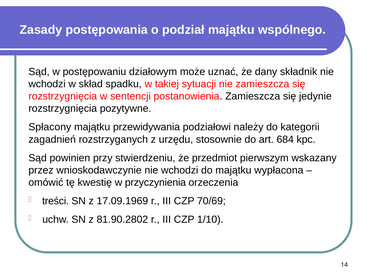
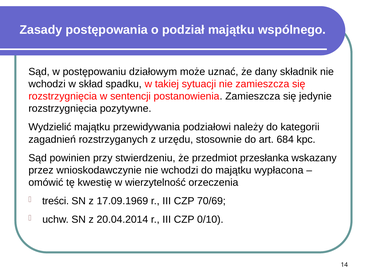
Spłacony: Spłacony -> Wydzielić (50, 127)
pierwszym: pierwszym -> przesłanka (264, 158)
przyczynienia: przyczynienia -> wierzytelność (155, 183)
81.90.2802: 81.90.2802 -> 20.04.2014 (122, 220)
1/10: 1/10 -> 0/10 (210, 220)
